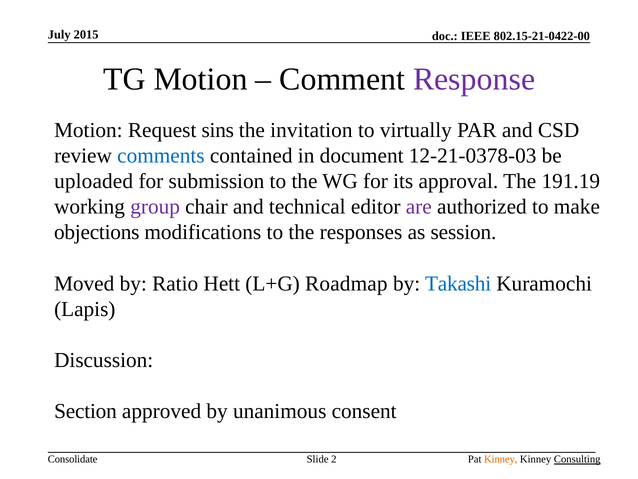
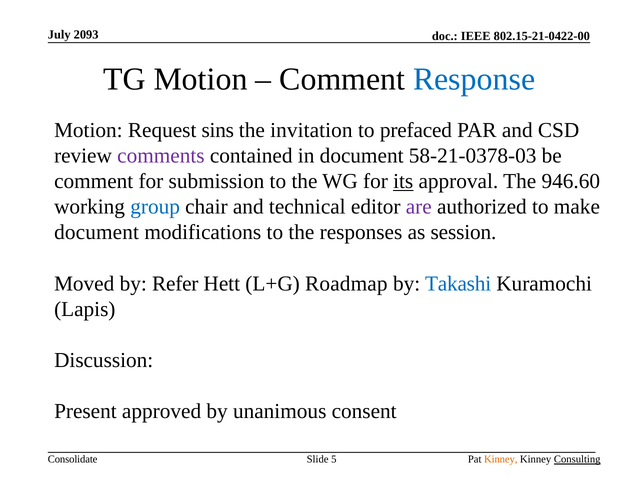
2015: 2015 -> 2093 (86, 35)
Response colour: purple -> blue (474, 79)
virtually: virtually -> prefaced (416, 130)
comments colour: blue -> purple (161, 156)
12-21-0378-03: 12-21-0378-03 -> 58-21-0378-03 (473, 156)
uploaded: uploaded -> comment (94, 181)
its underline: none -> present (403, 181)
191.19: 191.19 -> 946.60 (571, 181)
group colour: purple -> blue (155, 207)
objections: objections -> document (97, 232)
Ratio: Ratio -> Refer (175, 283)
Section: Section -> Present (85, 411)
2: 2 -> 5 (334, 459)
